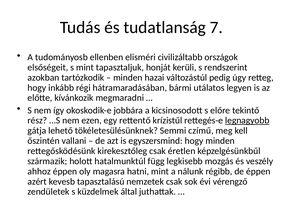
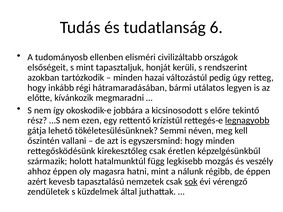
7: 7 -> 6 (216, 27)
czímű: czímű -> néven (201, 131)
sok underline: none -> present (191, 182)
